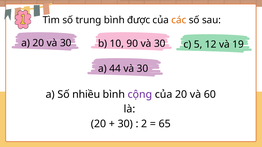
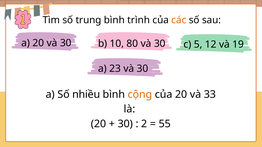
được: được -> trình (139, 20)
90: 90 -> 80 (132, 44)
44: 44 -> 23 (115, 69)
cộng colour: purple -> orange (140, 95)
60: 60 -> 33 (210, 95)
65: 65 -> 55 (165, 124)
